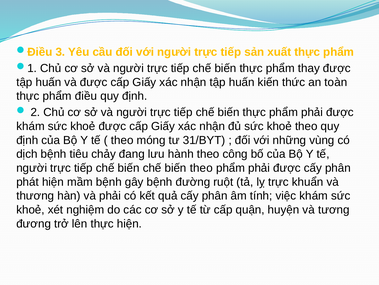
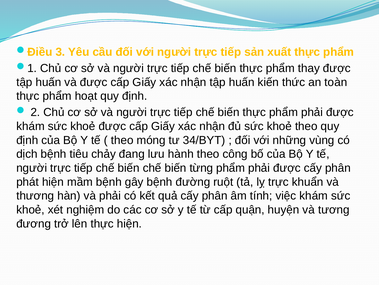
điều: điều -> hoạt (86, 96)
31/BYT: 31/BYT -> 34/BYT (204, 140)
biến theo: theo -> từng (201, 168)
